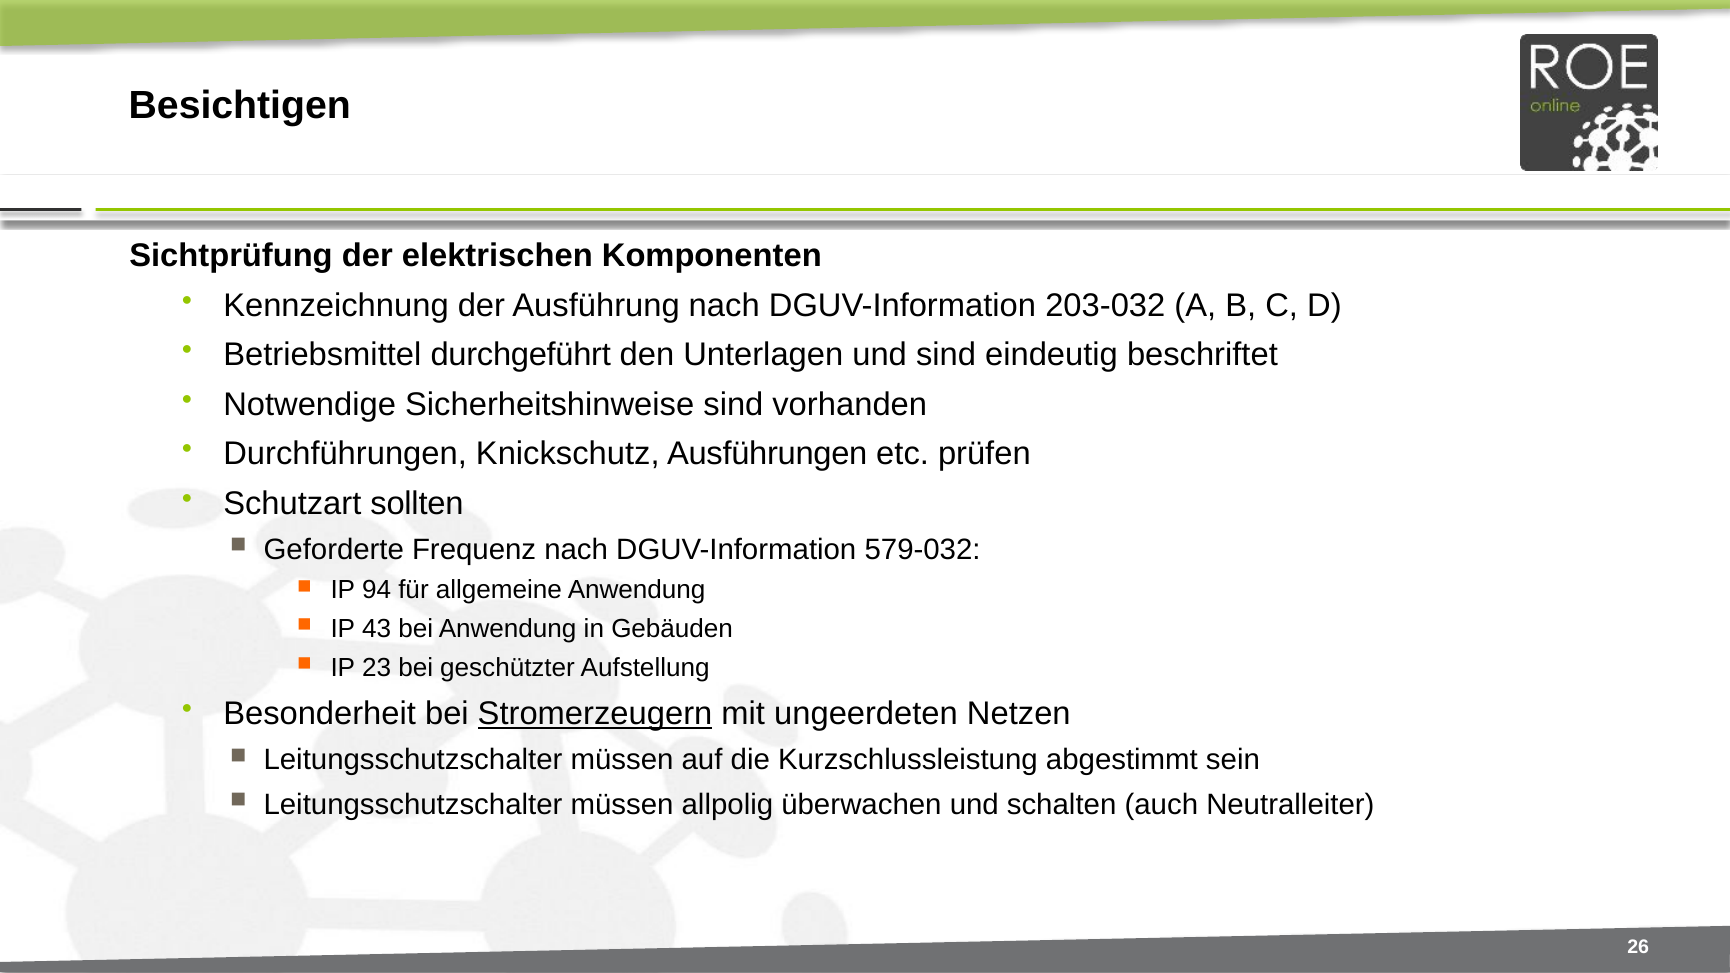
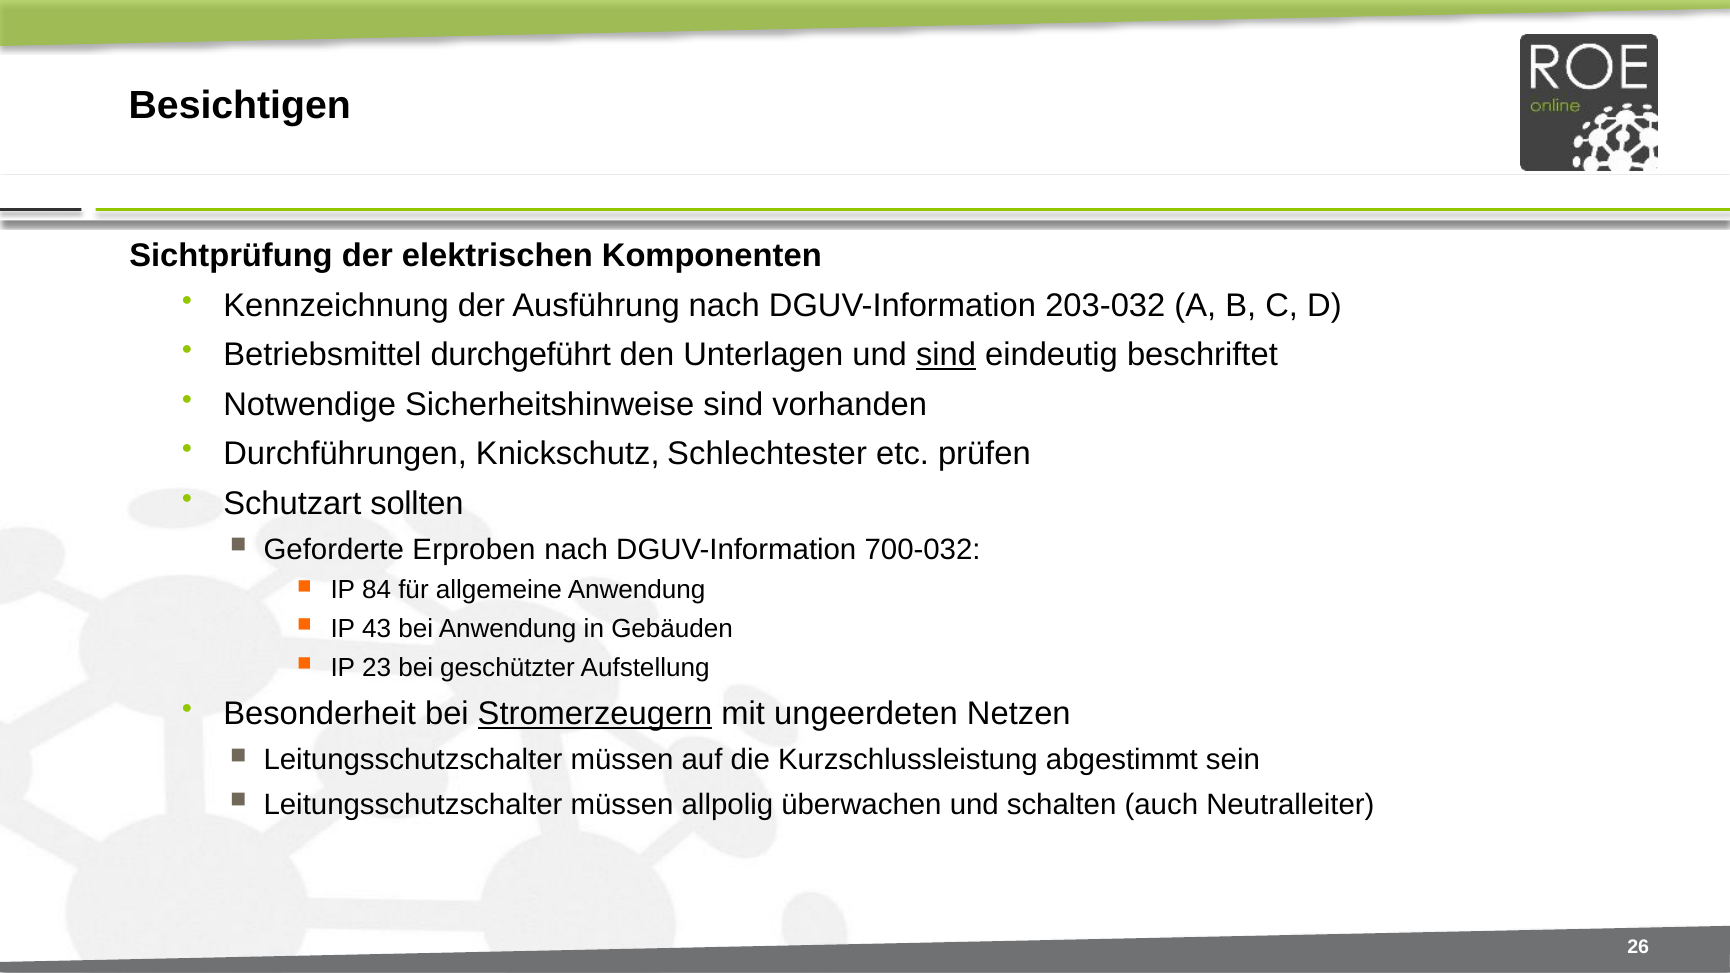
sind underline: none -> present (946, 355)
Ausführungen: Ausführungen -> Schlechtester (767, 454)
Frequenz: Frequenz -> Erproben (474, 550)
579-032: 579-032 -> 700-032 (923, 550)
94: 94 -> 84 (377, 590)
